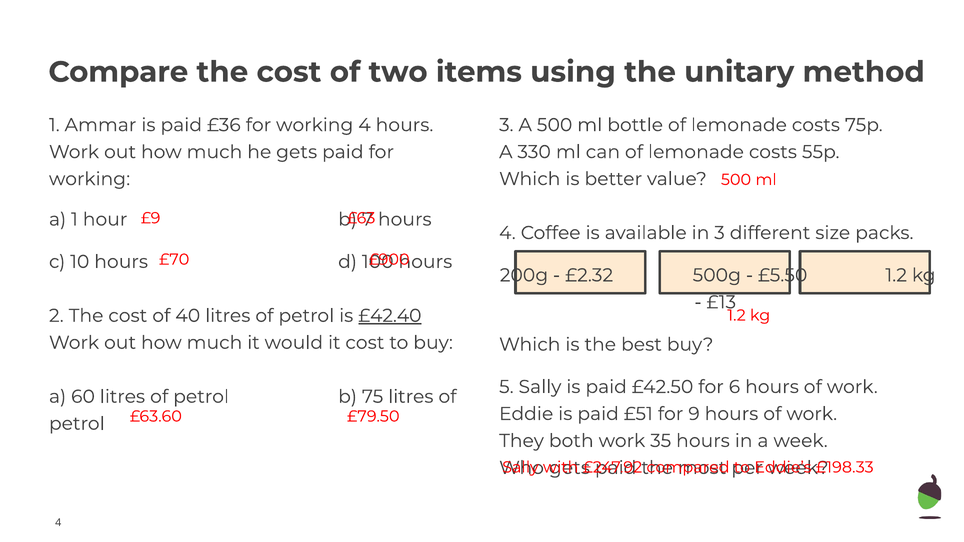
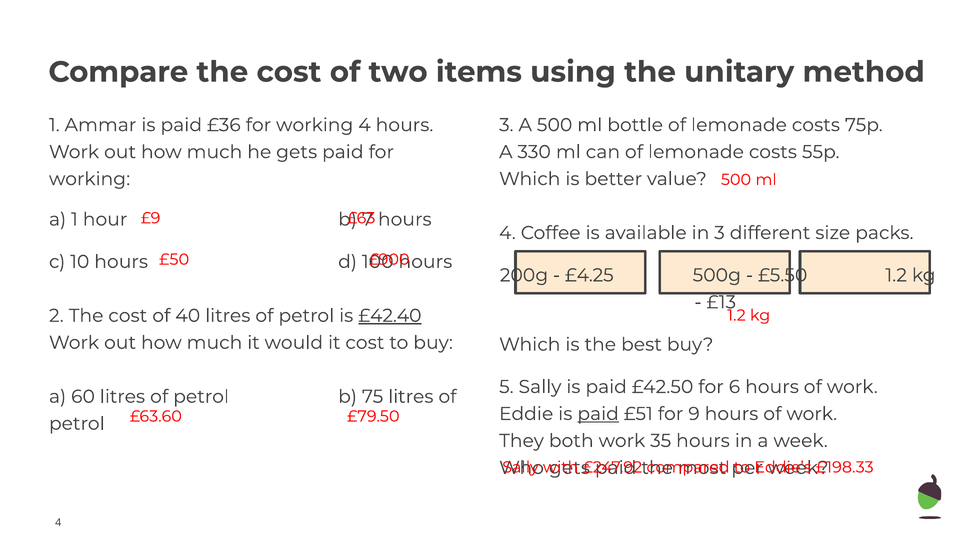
£70: £70 -> £50 (174, 260)
£2.32: £2.32 -> £4.25 (589, 275)
paid underline: none -> present (598, 414)
